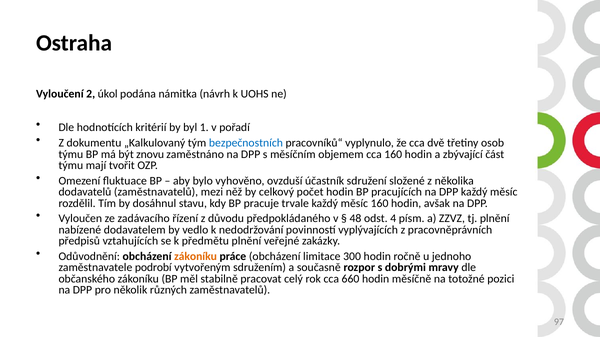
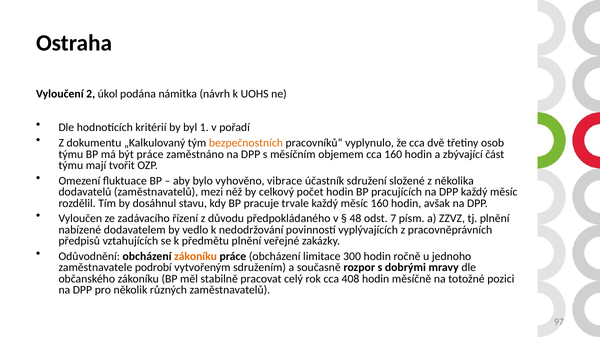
bezpečnostních colour: blue -> orange (246, 143)
být znovu: znovu -> práce (150, 154)
ovzduší: ovzduší -> vibrace (285, 181)
4: 4 -> 7 (393, 219)
660: 660 -> 408 (350, 279)
